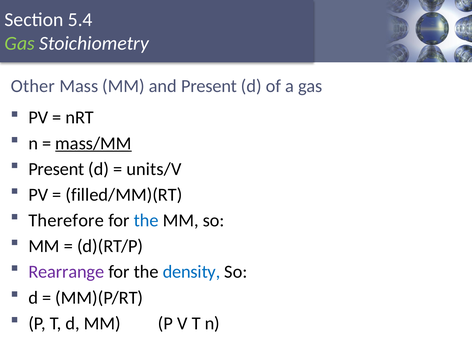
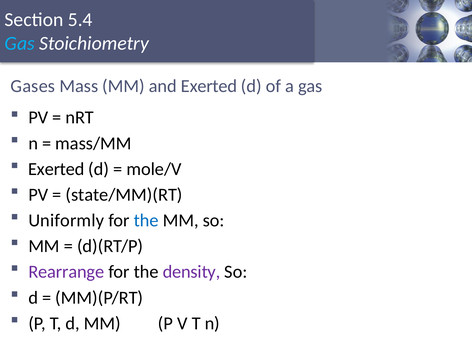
Gas colour: light green -> light blue (20, 43)
Other: Other -> Gases (33, 86)
and Present: Present -> Exerted (209, 86)
mass/MM underline: present -> none (93, 143)
Present: Present -> Exerted (56, 169)
units/V: units/V -> mole/V (154, 169)
filled/MM)(RT: filled/MM)(RT -> state/MM)(RT (124, 195)
Therefore: Therefore -> Uniformly (66, 220)
density colour: blue -> purple (192, 272)
